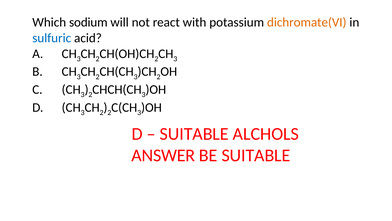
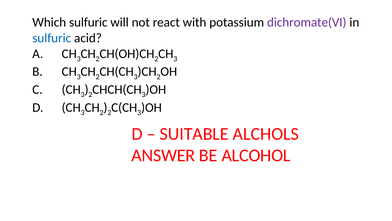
Which sodium: sodium -> sulfuric (88, 22)
dichromate(VI colour: orange -> purple (307, 22)
BE SUITABLE: SUITABLE -> ALCOHOL (256, 155)
